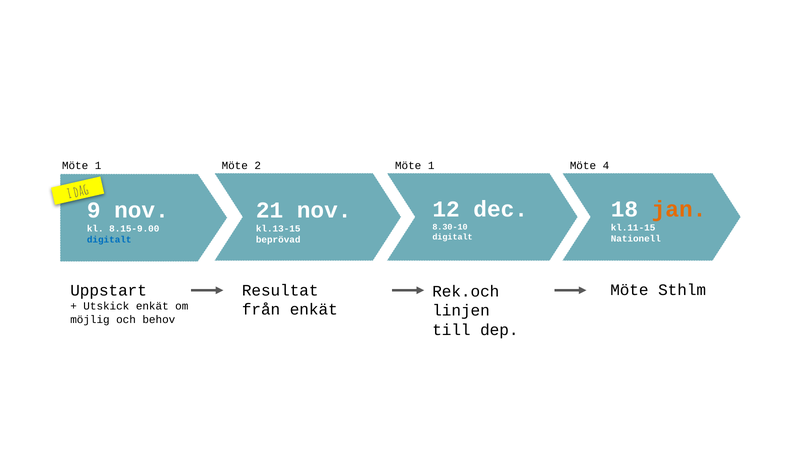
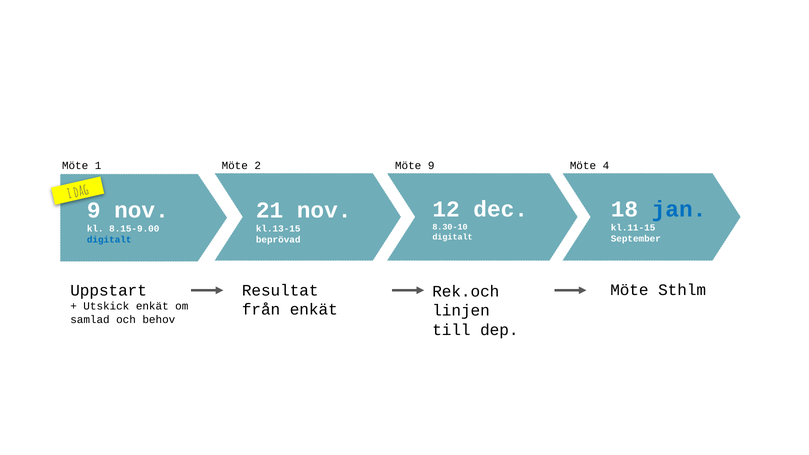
2 Möte 1: 1 -> 9 (431, 166)
jan colour: orange -> blue (679, 209)
Nationell: Nationell -> September (636, 239)
möjlig: möjlig -> samlad (90, 320)
